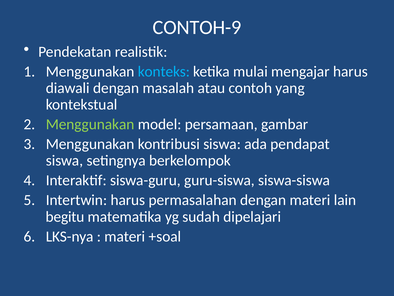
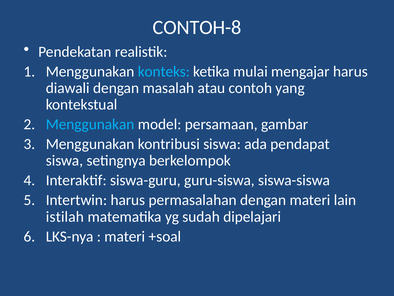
CONTOH-9: CONTOH-9 -> CONTOH-8 (197, 27)
Menggunakan colour: light green -> light blue (90, 124)
begitu: begitu -> istilah (65, 216)
